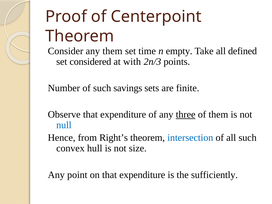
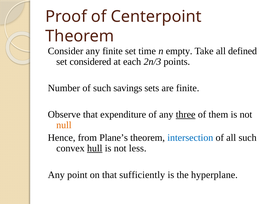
any them: them -> finite (113, 51)
with: with -> each (132, 62)
null colour: blue -> orange (64, 125)
Right’s: Right’s -> Plane’s (114, 138)
hull underline: none -> present (95, 148)
size: size -> less (138, 148)
on that expenditure: expenditure -> sufficiently (142, 175)
sufficiently: sufficiently -> hyperplane (214, 175)
